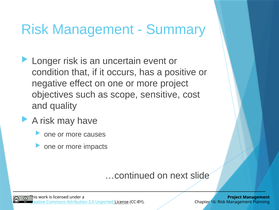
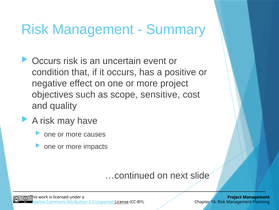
Longer: Longer -> Occurs (46, 61)
